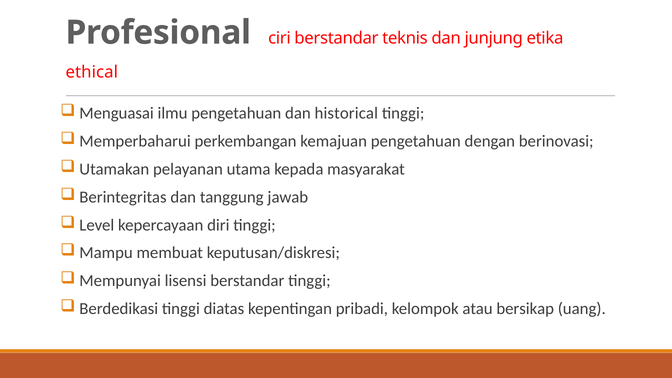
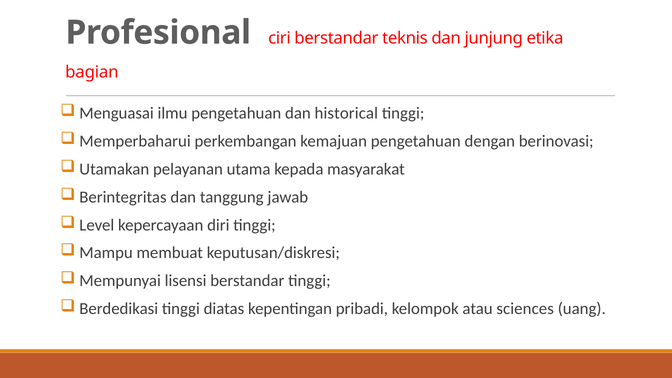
ethical: ethical -> bagian (92, 72)
bersikap: bersikap -> sciences (525, 309)
